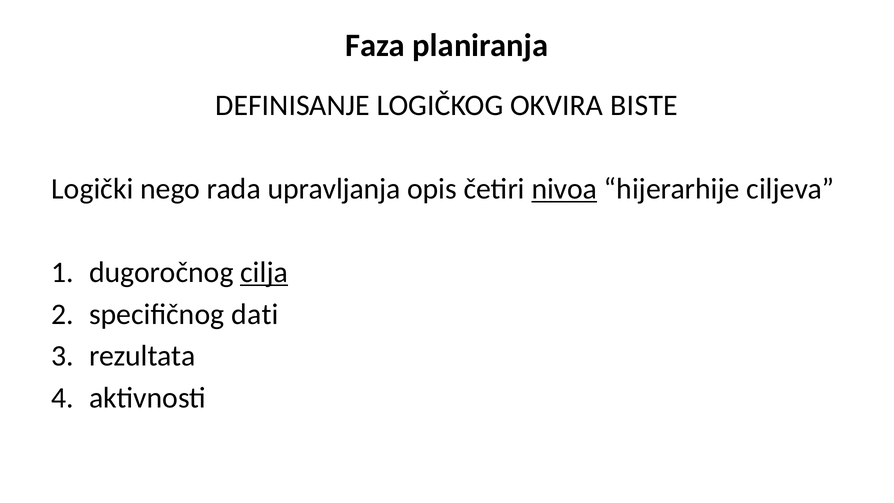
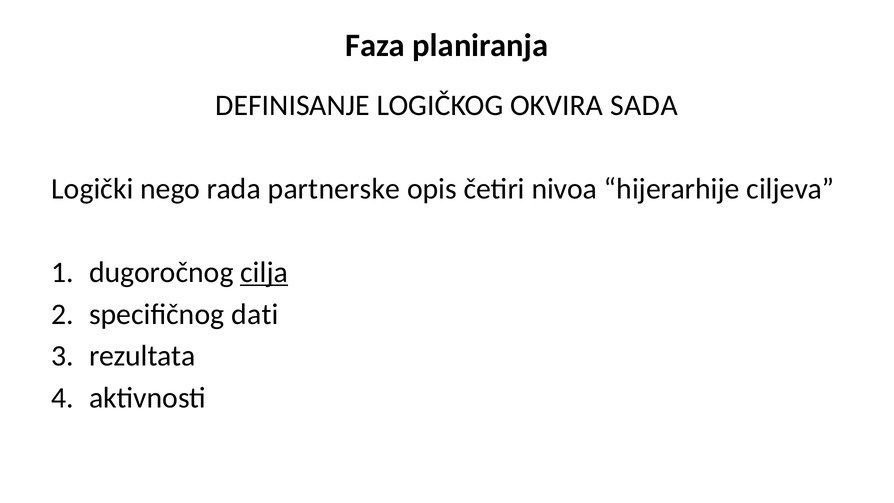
BISTE: BISTE -> SADA (644, 105)
upravljanja: upravljanja -> partnerske (334, 189)
nivoa underline: present -> none (564, 189)
